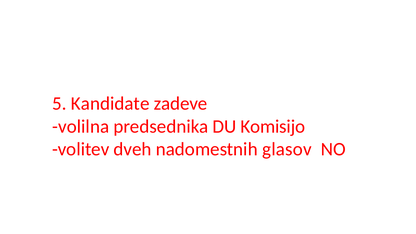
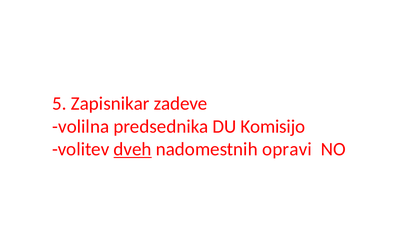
Kandidate: Kandidate -> Zapisnikar (110, 104)
dveh underline: none -> present (133, 149)
glasov: glasov -> opravi (287, 149)
